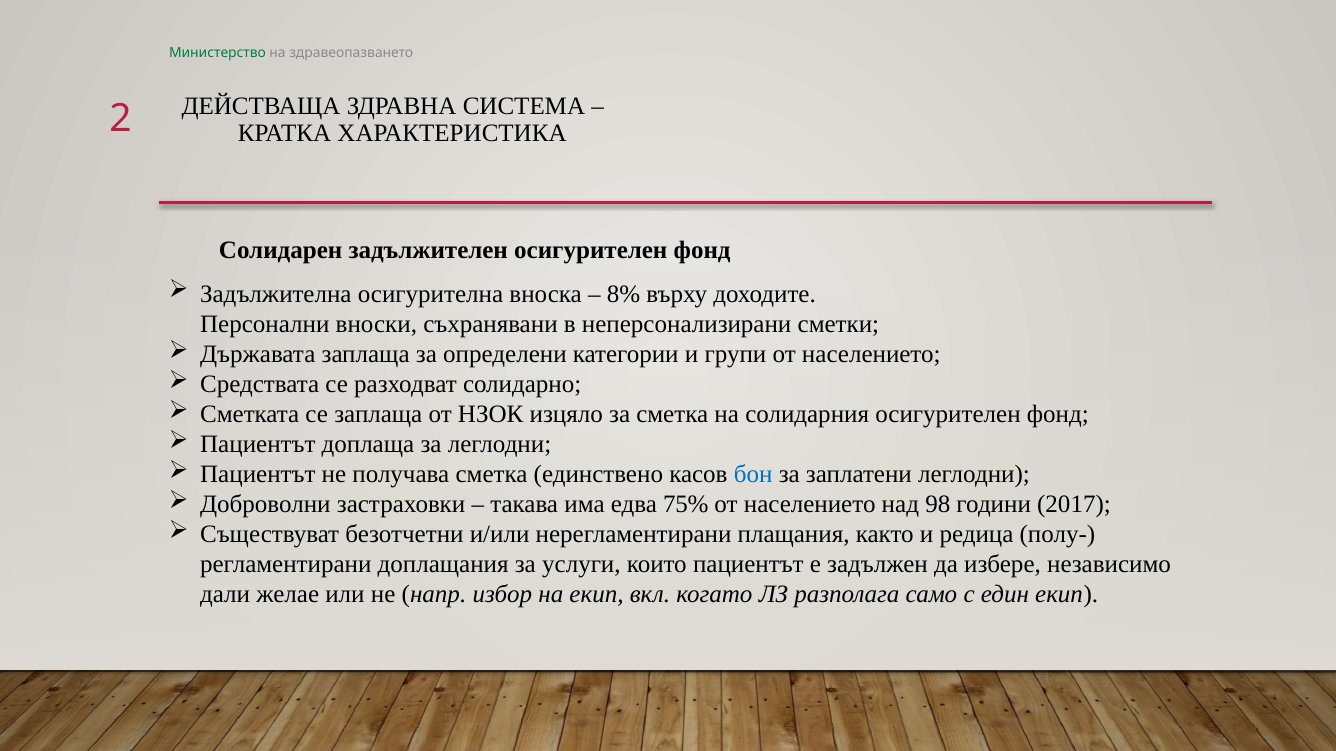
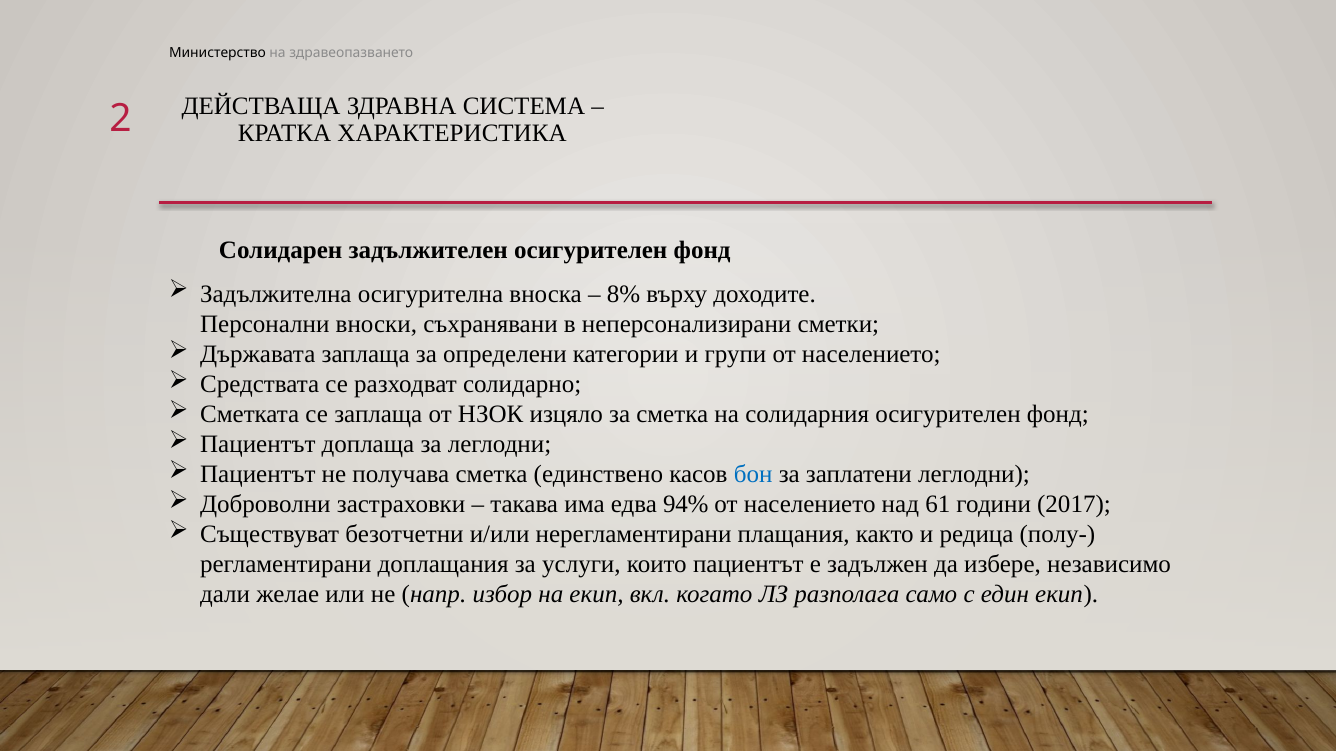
Министерство colour: green -> black (217, 53)
75%: 75% -> 94% (686, 504)
98: 98 -> 61 (938, 504)
